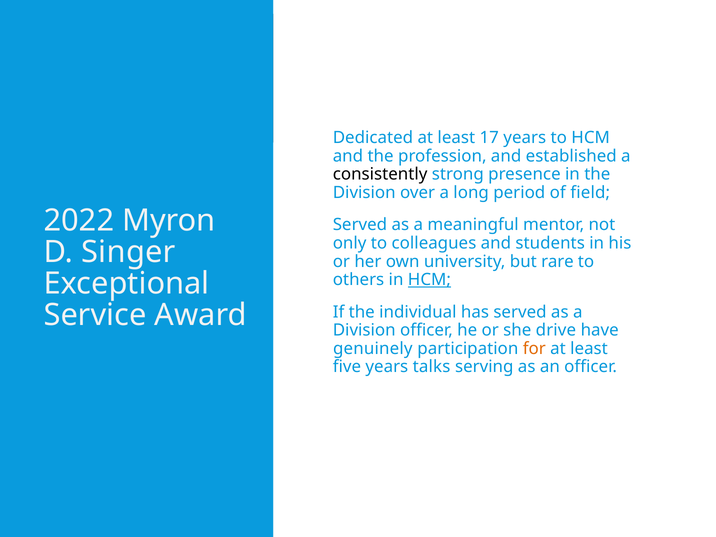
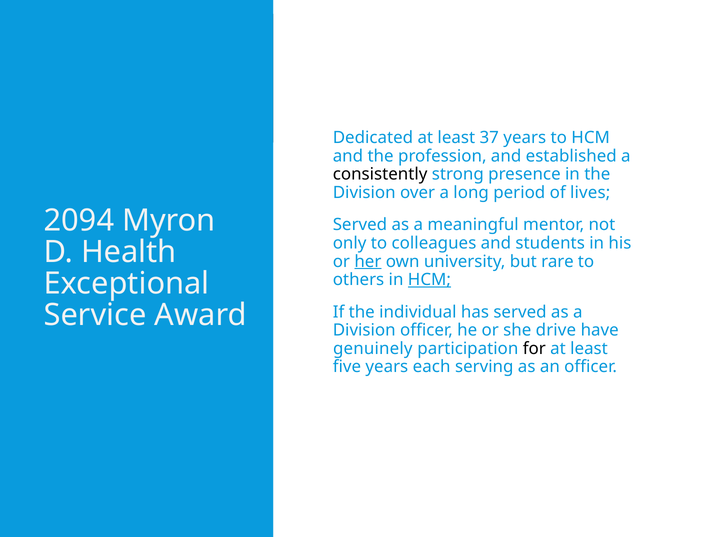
17: 17 -> 37 (489, 138)
field: field -> lives (590, 193)
2022: 2022 -> 2094 (79, 221)
Singer: Singer -> Health (129, 252)
her underline: none -> present (368, 261)
for colour: orange -> black (534, 349)
talks: talks -> each (432, 367)
